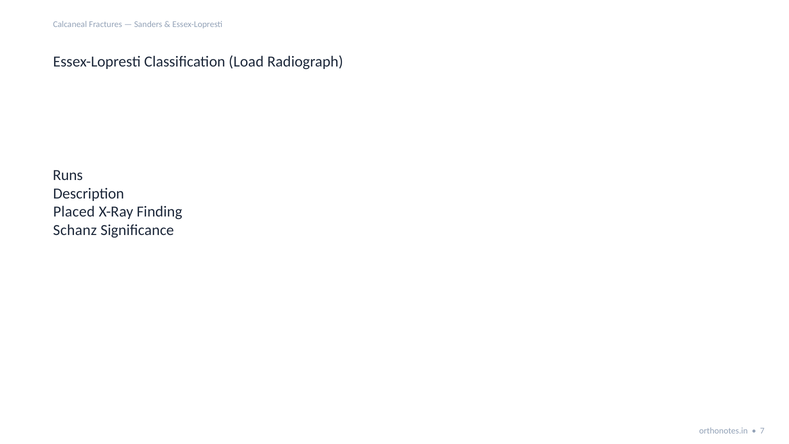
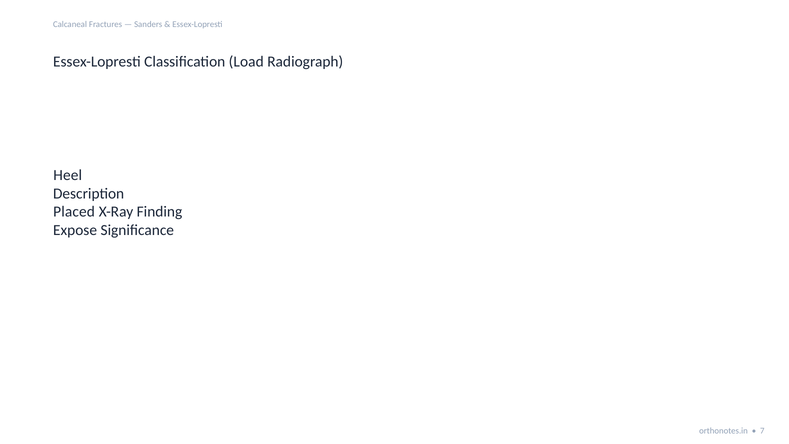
Runs: Runs -> Heel (68, 175)
Schanz: Schanz -> Expose (75, 230)
